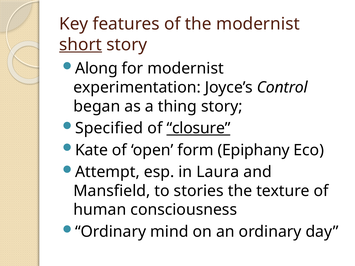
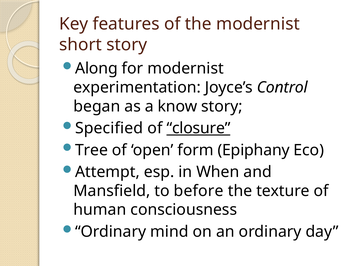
short underline: present -> none (81, 45)
thing: thing -> know (178, 106)
Kate: Kate -> Tree (91, 150)
Laura: Laura -> When (218, 172)
stories: stories -> before (199, 191)
